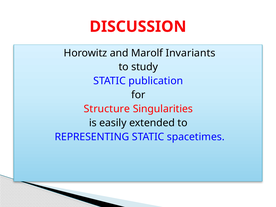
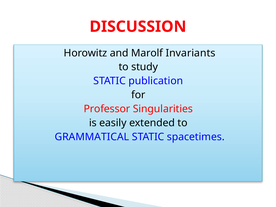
Structure: Structure -> Professor (107, 109)
REPRESENTING: REPRESENTING -> GRAMMATICAL (92, 137)
